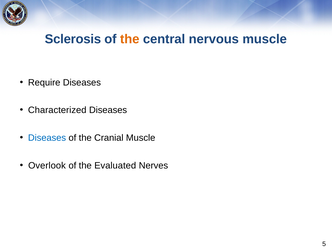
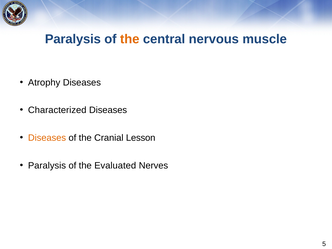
Sclerosis: Sclerosis -> Paralysis (73, 39)
Require: Require -> Atrophy (44, 83)
Diseases colour: blue -> orange (47, 138)
Cranial Muscle: Muscle -> Lesson (141, 138)
Overlook: Overlook -> Paralysis (47, 166)
